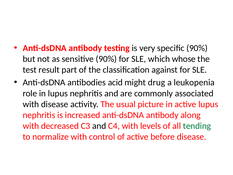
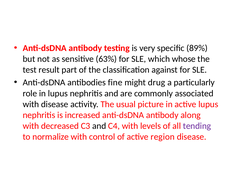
specific 90%: 90% -> 89% (197, 48)
sensitive 90%: 90% -> 63% (106, 59)
acid: acid -> fine (115, 82)
leukopenia: leukopenia -> particularly (194, 82)
tending colour: green -> purple (197, 126)
before: before -> region (163, 137)
